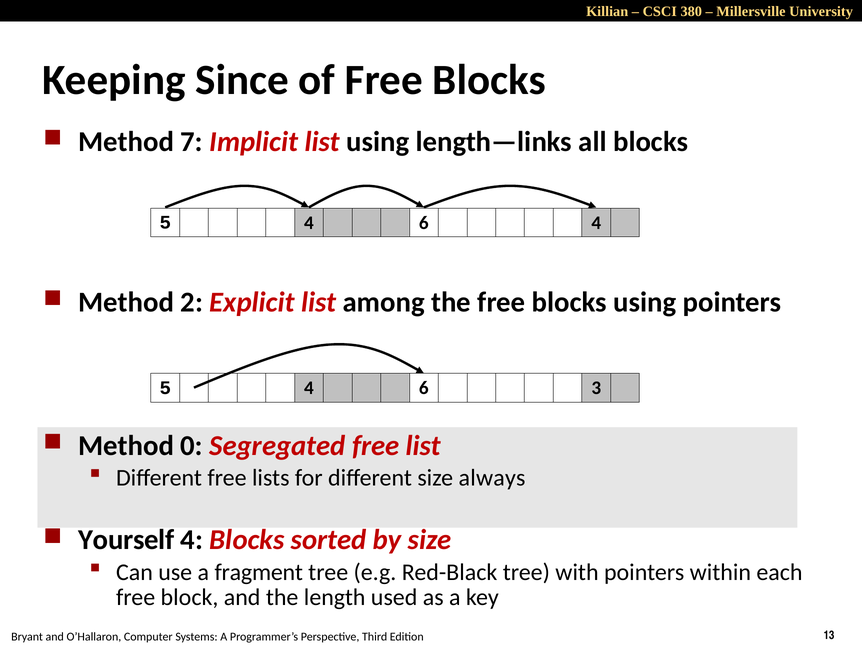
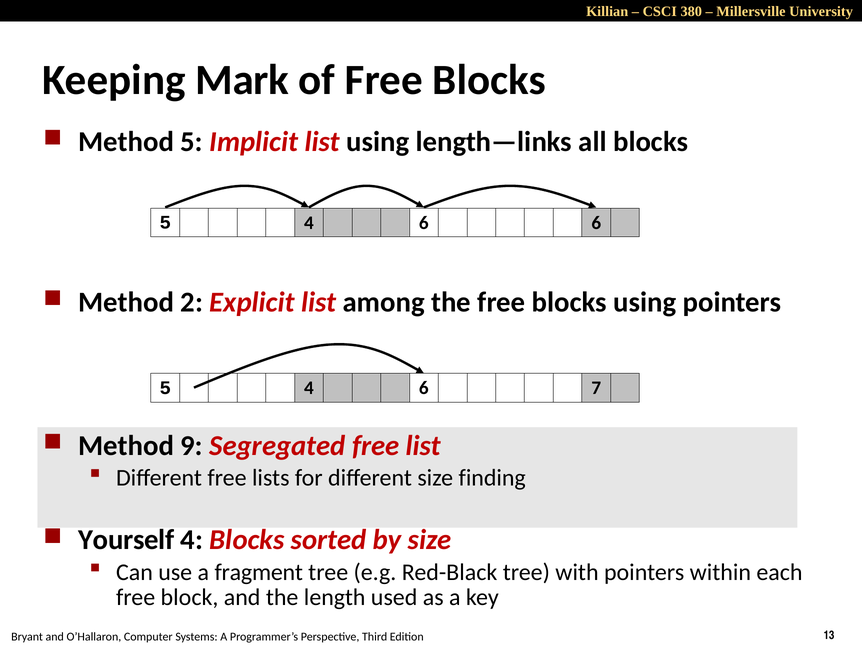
Since: Since -> Mark (242, 80)
Method 7: 7 -> 5 (192, 142)
4 4: 4 -> 6 (596, 223)
3: 3 -> 7 (596, 388)
0: 0 -> 9 (192, 446)
always: always -> finding (492, 478)
